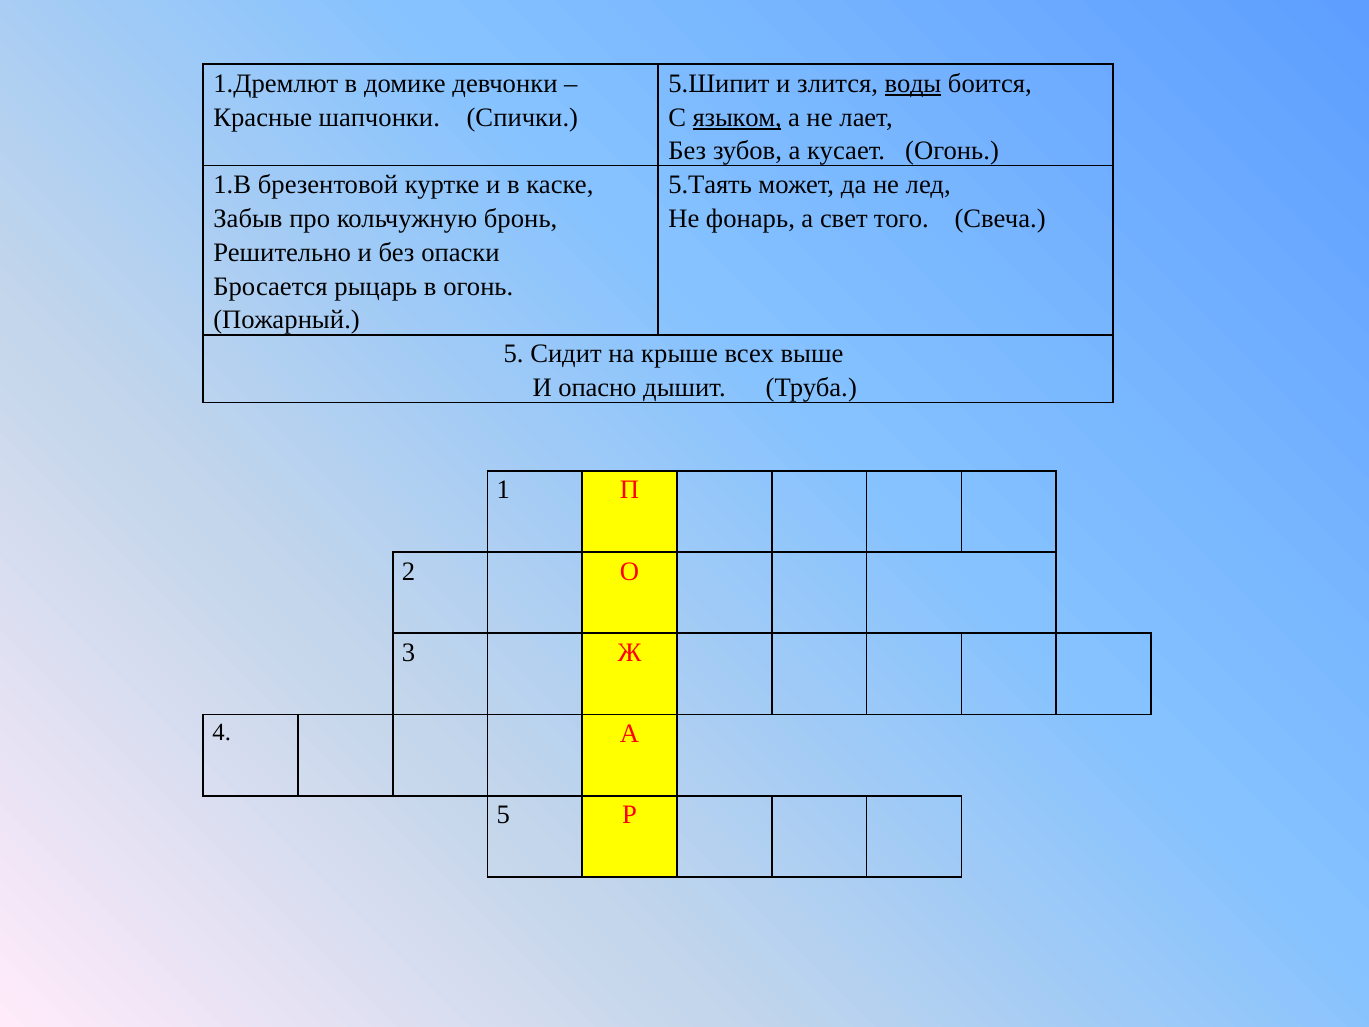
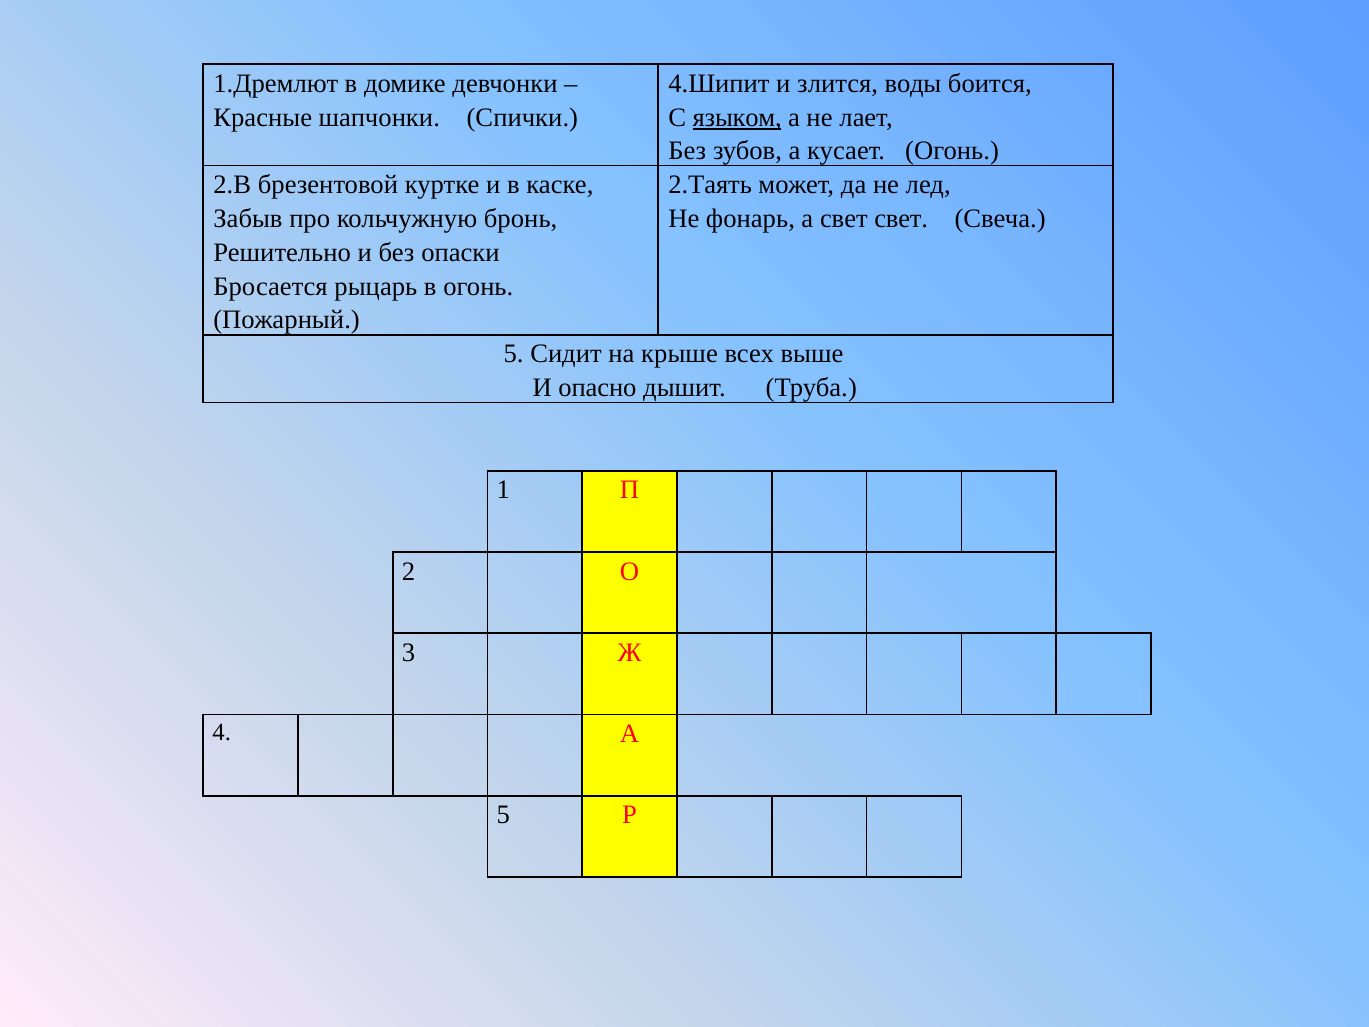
5.Шипит: 5.Шипит -> 4.Шипит (719, 83)
воды underline: present -> none (913, 83)
1.В: 1.В -> 2.В (232, 185)
5.Таять: 5.Таять -> 2.Таять (710, 185)
свет того: того -> свет (901, 219)
